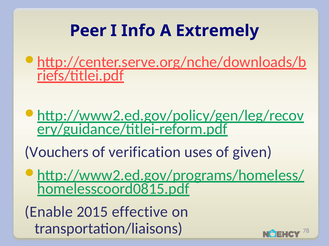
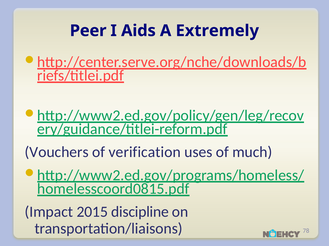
Info: Info -> Aids (138, 31)
given: given -> much (252, 153)
Enable: Enable -> Impact (49, 212)
effective: effective -> discipline (140, 212)
